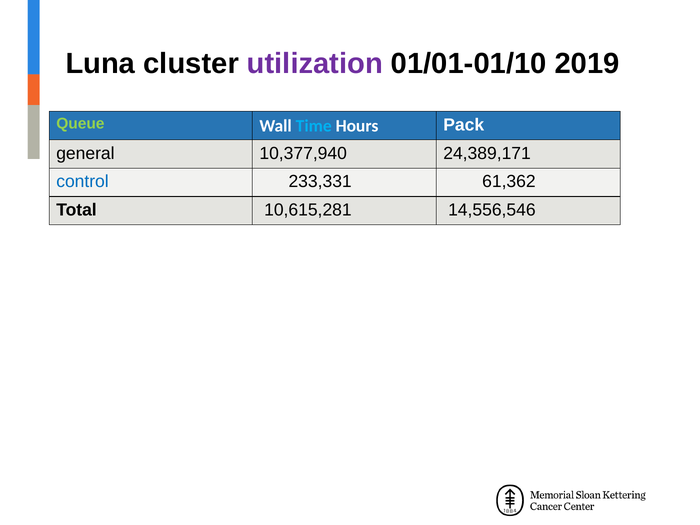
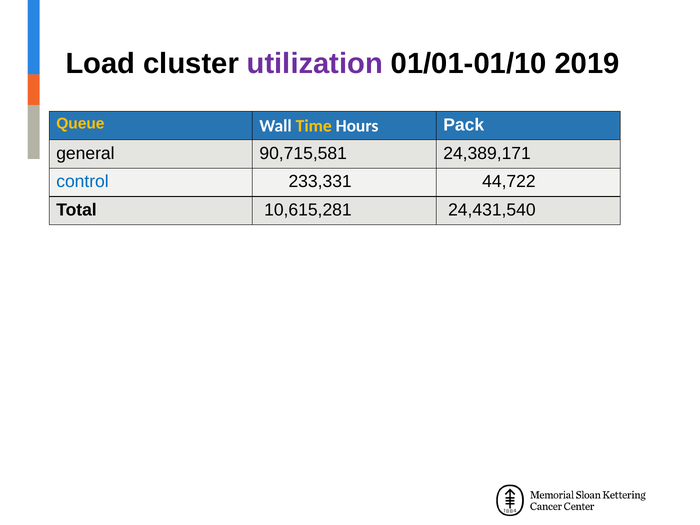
Luna: Luna -> Load (100, 64)
Queue colour: light green -> yellow (80, 124)
Time colour: light blue -> yellow (314, 126)
10,377,940: 10,377,940 -> 90,715,581 (303, 153)
61,362: 61,362 -> 44,722 (509, 182)
14,556,546: 14,556,546 -> 24,431,540 (492, 210)
